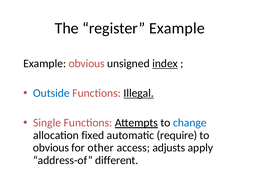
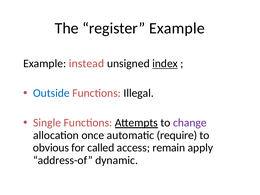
Example obvious: obvious -> instead (87, 64)
Illegal underline: present -> none (139, 93)
change colour: blue -> purple (190, 123)
fixed: fixed -> once (93, 135)
other: other -> called (101, 148)
adjusts: adjusts -> remain (169, 148)
different: different -> dynamic (117, 160)
